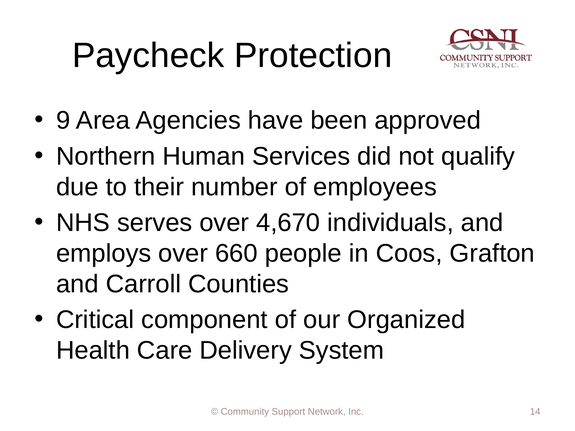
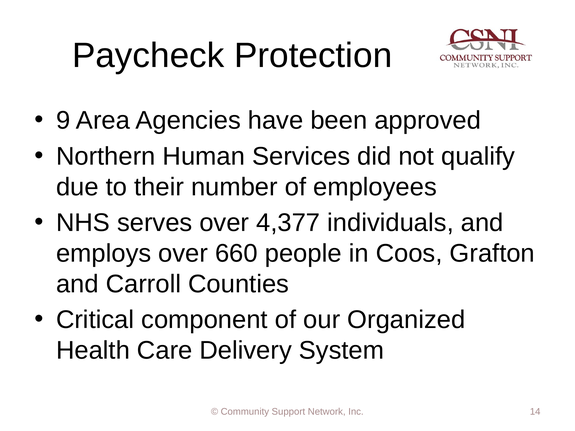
4,670: 4,670 -> 4,377 (288, 223)
